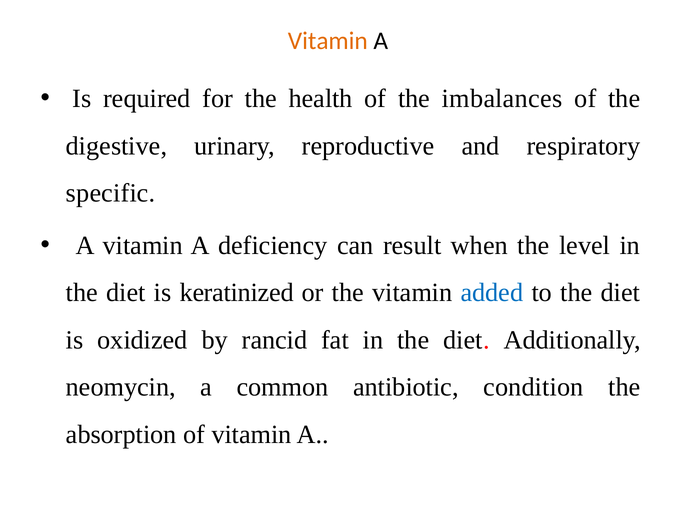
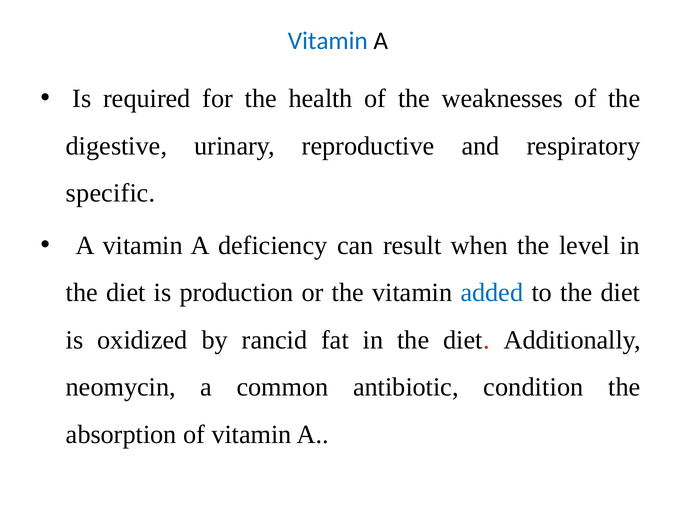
Vitamin colour: orange -> blue (328, 41)
imbalances: imbalances -> weaknesses (502, 99)
keratinized: keratinized -> production (237, 293)
